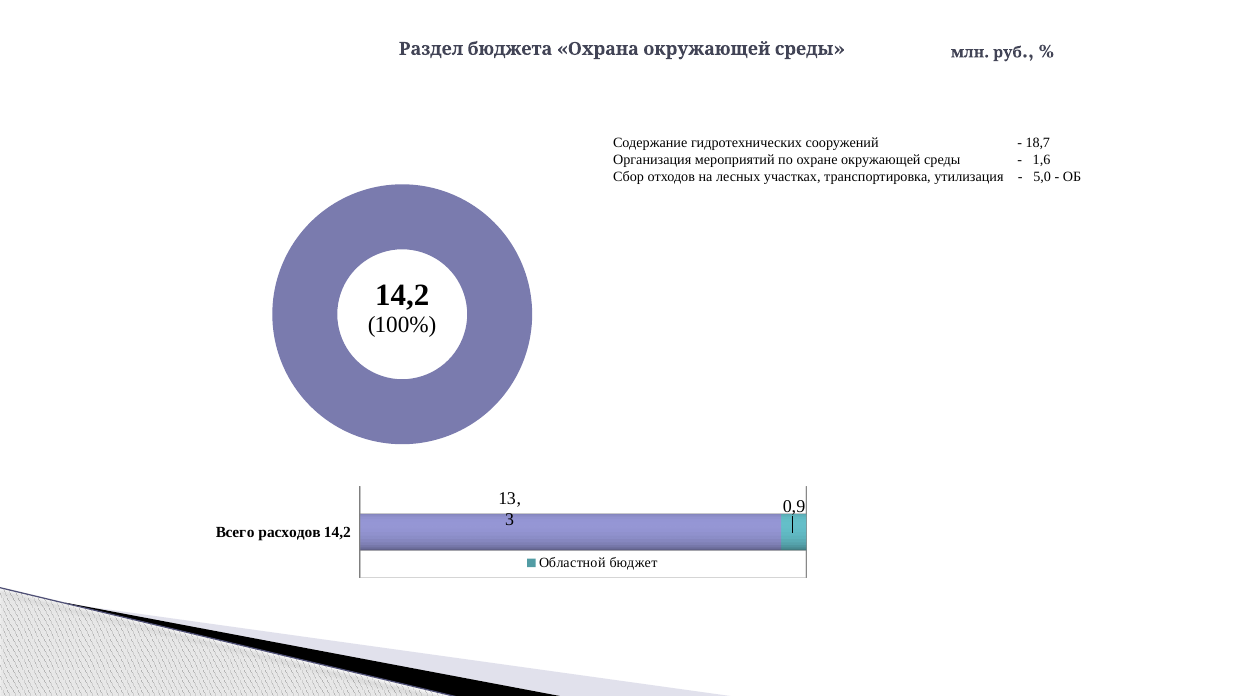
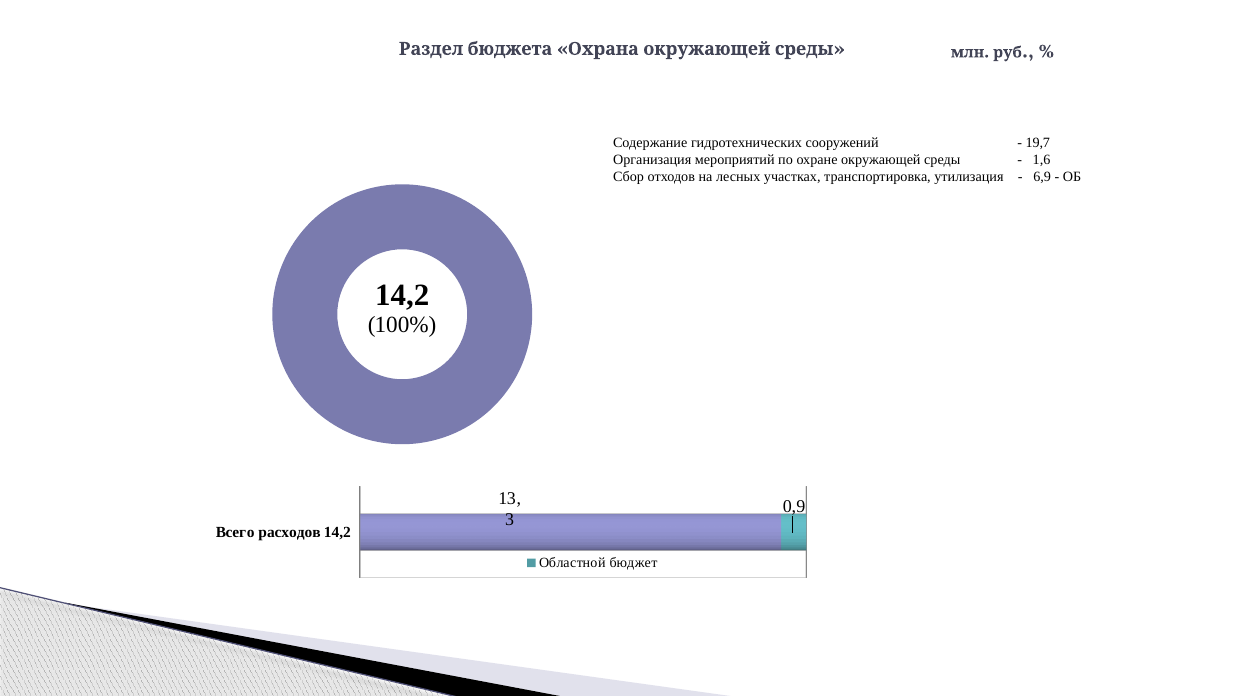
18,7: 18,7 -> 19,7 (1038, 143)
5,0: 5,0 -> 6,9 (1042, 177)
